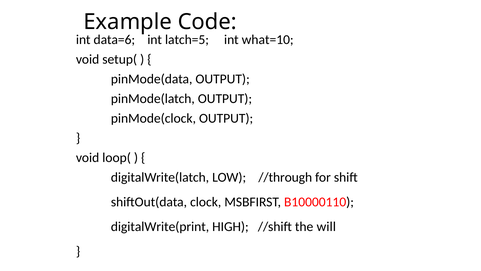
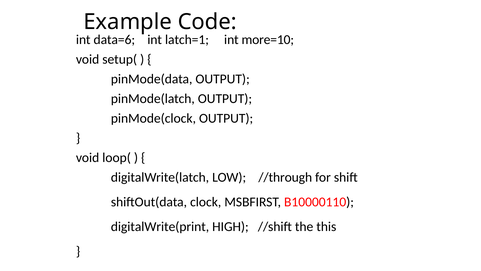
latch=5: latch=5 -> latch=1 (187, 40)
what=10: what=10 -> more=10 (268, 40)
will: will -> this (326, 226)
